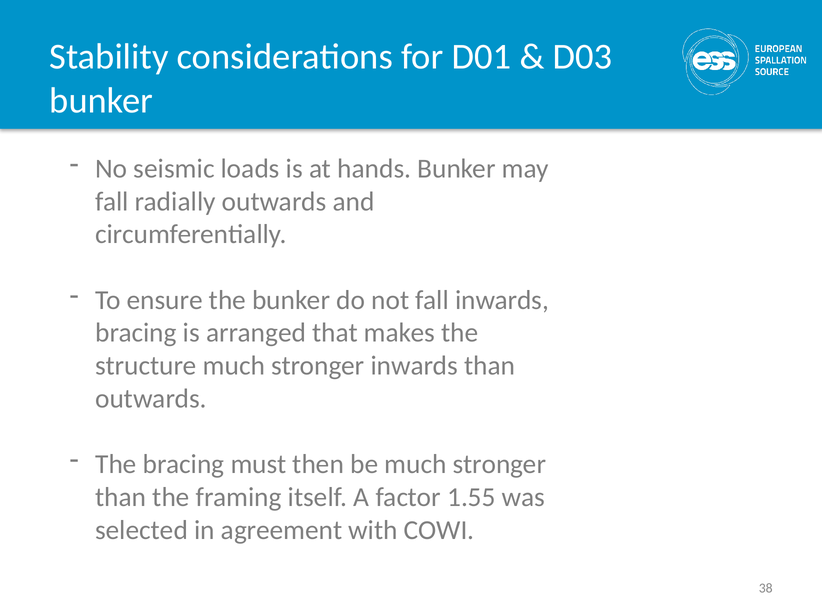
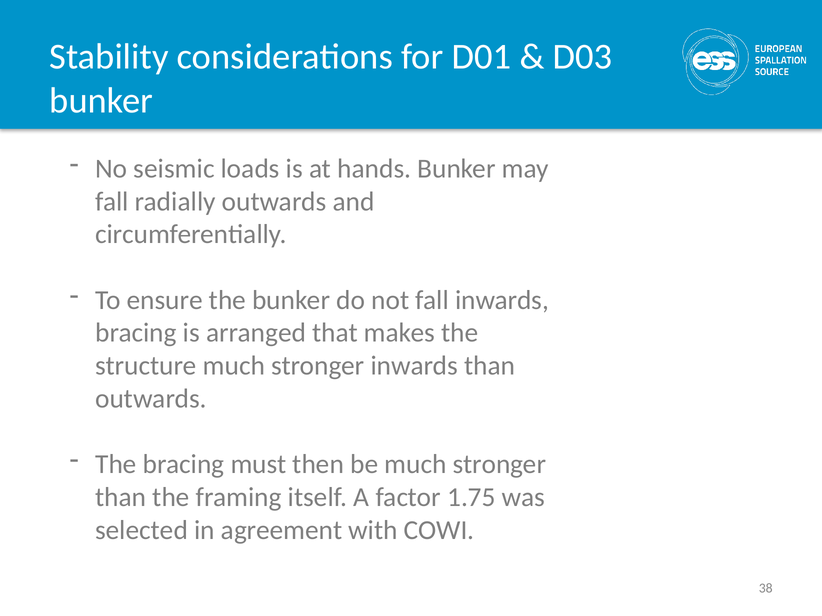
1.55: 1.55 -> 1.75 (471, 498)
